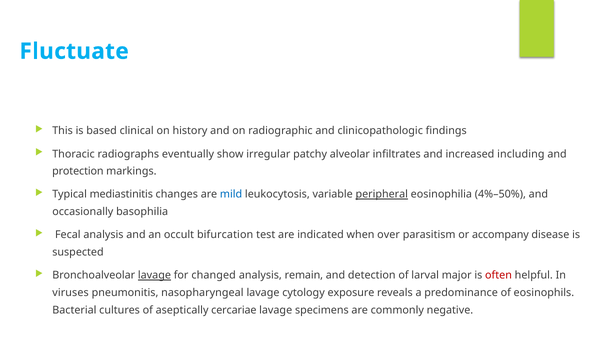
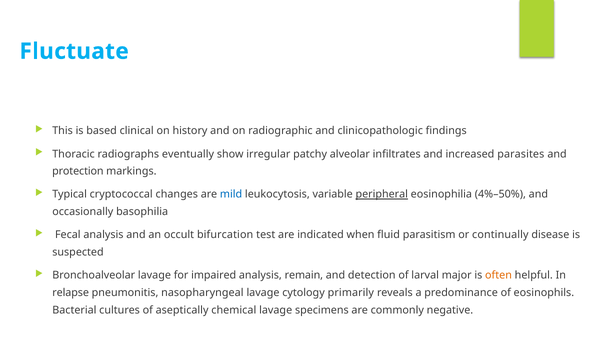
including: including -> parasites (521, 154)
mediastinitis: mediastinitis -> cryptococcal (121, 195)
over: over -> fluid (389, 235)
accompany: accompany -> continually (500, 235)
lavage underline: present -> none (154, 276)
changed: changed -> impaired (214, 276)
often colour: red -> orange (499, 276)
viruses: viruses -> relapse (71, 293)
exposure: exposure -> primarily (351, 293)
cercariae: cercariae -> chemical (234, 311)
